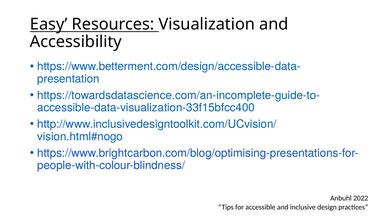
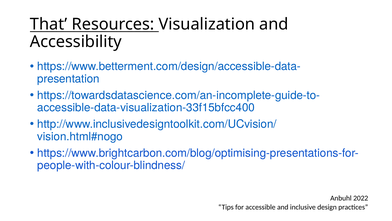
Easy: Easy -> That (49, 24)
